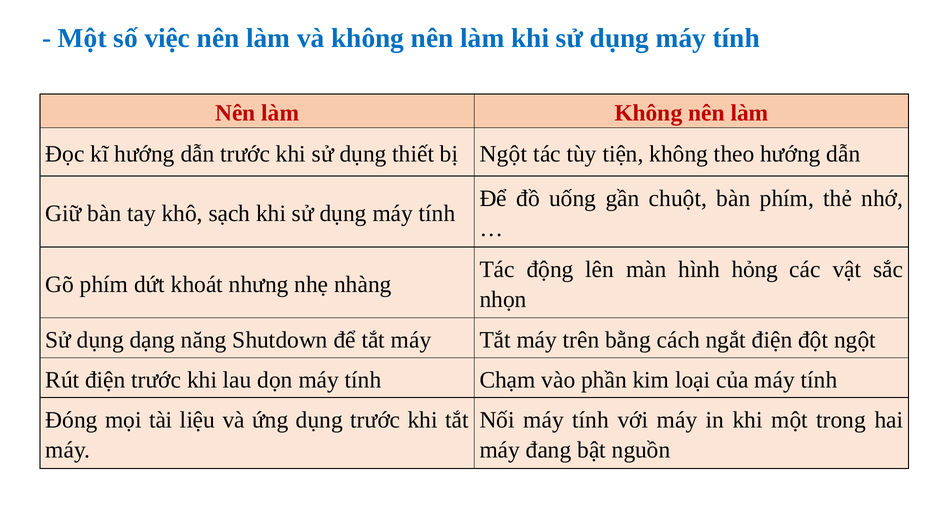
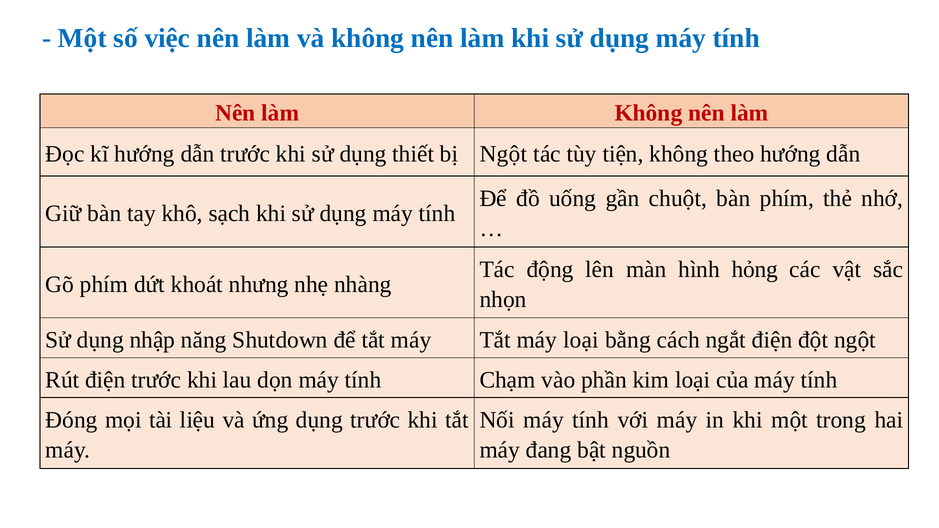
dạng: dạng -> nhập (152, 340)
máy trên: trên -> loại (581, 340)
